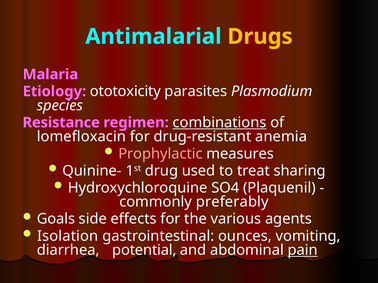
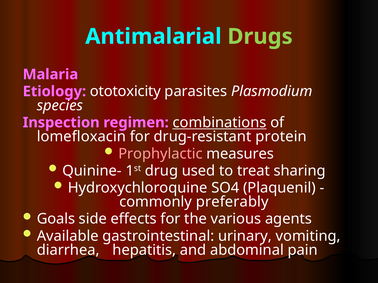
Drugs colour: yellow -> light green (260, 37)
Resistance: Resistance -> Inspection (61, 123)
anemia: anemia -> protein (281, 137)
Isolation: Isolation -> Available (68, 236)
ounces: ounces -> urinary (245, 236)
potential: potential -> hepatitis (144, 250)
pain underline: present -> none (303, 250)
